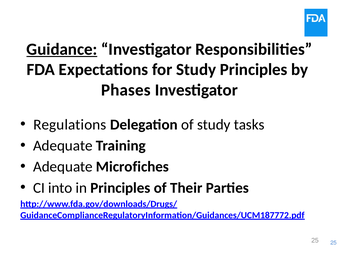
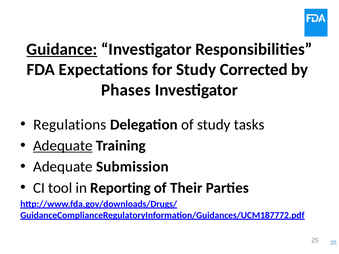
Study Principles: Principles -> Corrected (254, 70)
Adequate underline: none -> present (63, 146)
Microfiches: Microfiches -> Submission (132, 167)
into: into -> tool (60, 188)
in Principles: Principles -> Reporting (120, 188)
